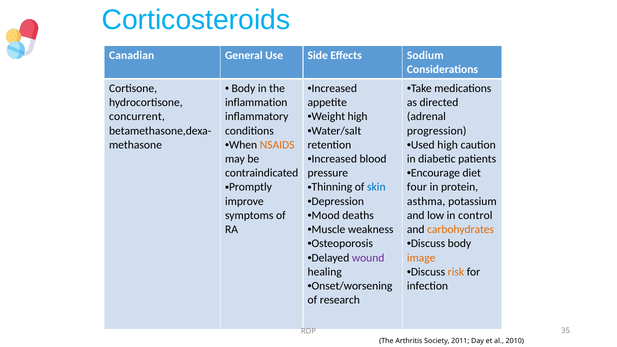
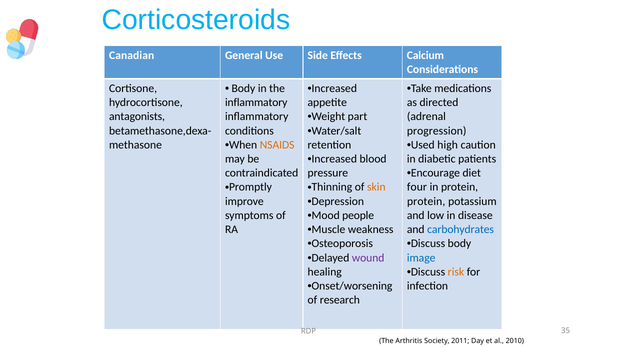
Sodium: Sodium -> Calcium (425, 55)
inflammation: inflammation -> inflammatory (256, 102)
Weight high: high -> part (357, 117)
concurrent: concurrent -> antagonists (137, 117)
skin colour: blue -> orange (376, 187)
asthma: asthma -> protein (426, 201)
deaths: deaths -> people (358, 215)
control: control -> disease (475, 215)
carbohydrates colour: orange -> blue (461, 230)
image colour: orange -> blue (421, 258)
